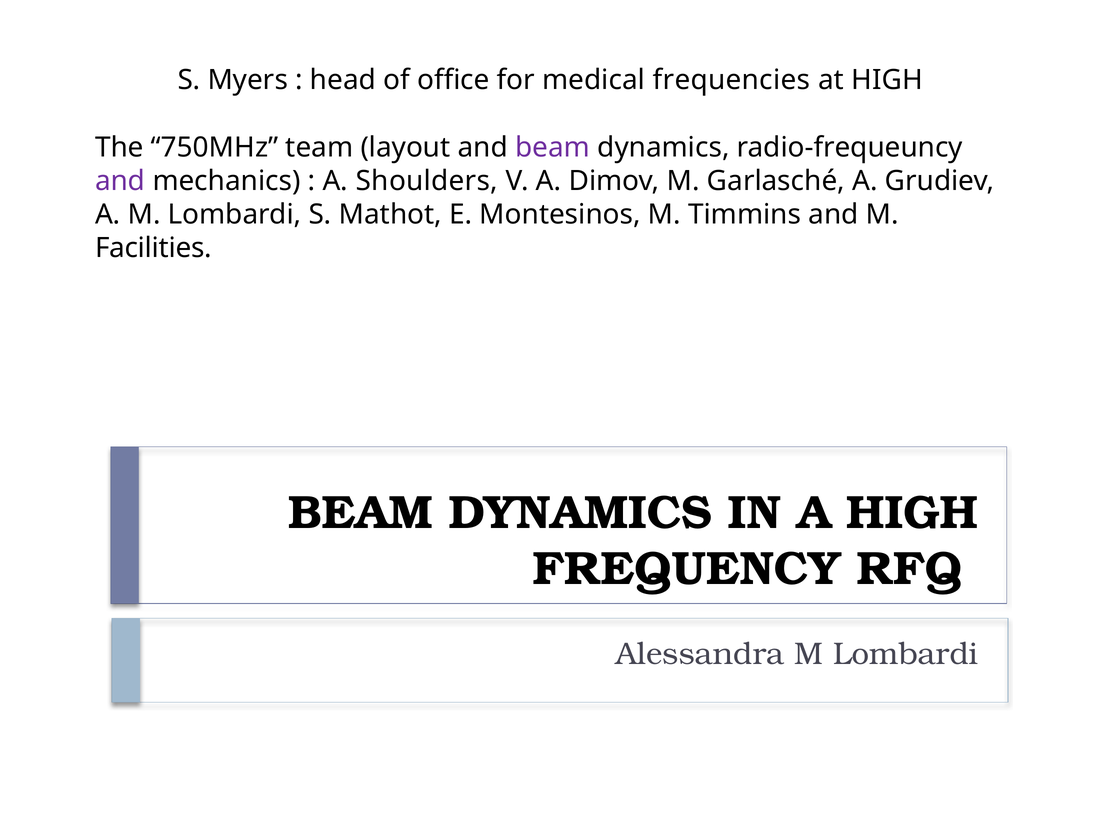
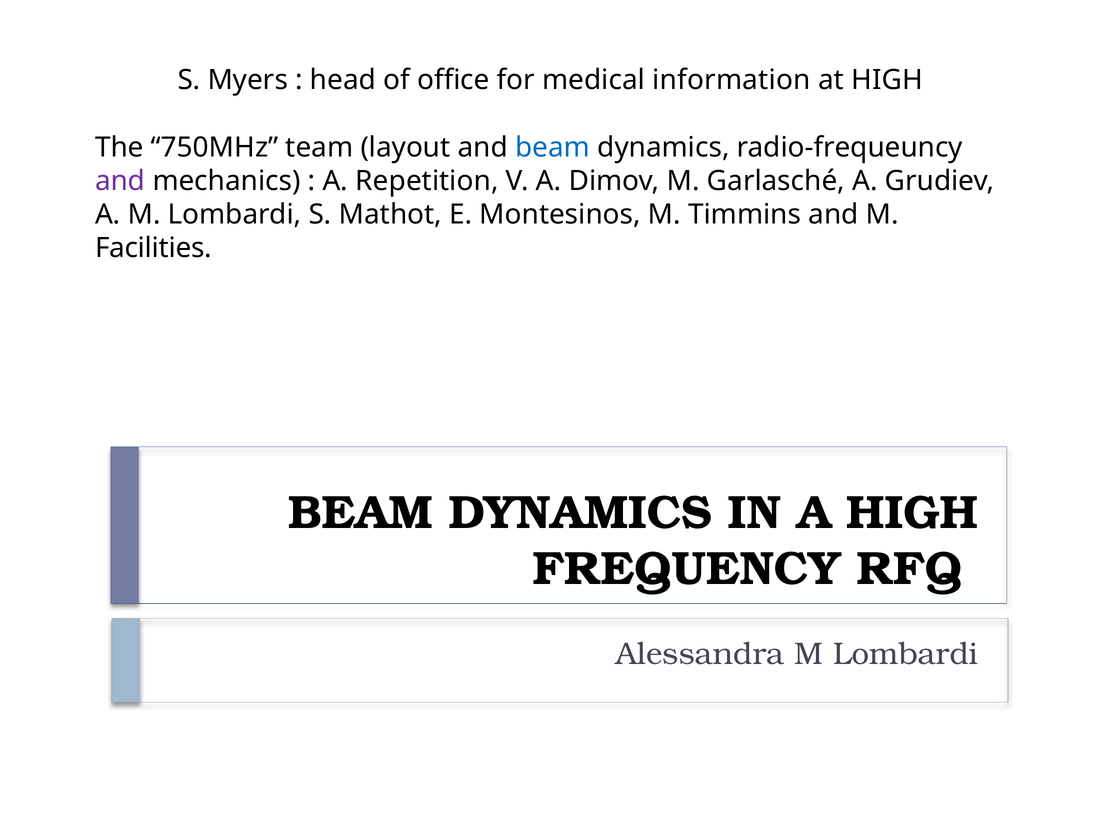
frequencies: frequencies -> information (731, 80)
beam colour: purple -> blue (553, 147)
Shoulders: Shoulders -> Repetition (427, 181)
